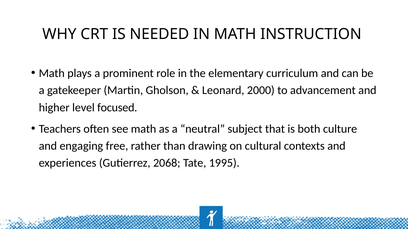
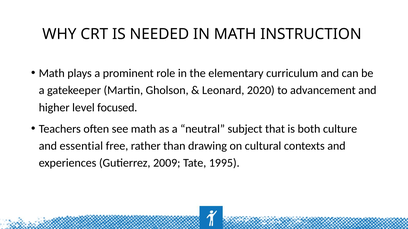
2000: 2000 -> 2020 (261, 91)
engaging: engaging -> essential (81, 146)
2068: 2068 -> 2009 (167, 163)
